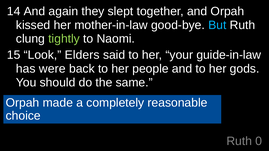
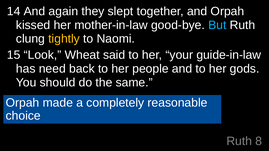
tightly colour: light green -> yellow (64, 39)
Elders: Elders -> Wheat (82, 55)
were: were -> need (52, 69)
0: 0 -> 8 (259, 141)
